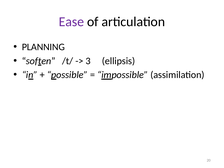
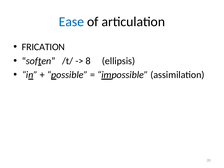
Ease colour: purple -> blue (71, 22)
PLANNING: PLANNING -> FRICATION (43, 47)
3: 3 -> 8 (88, 61)
